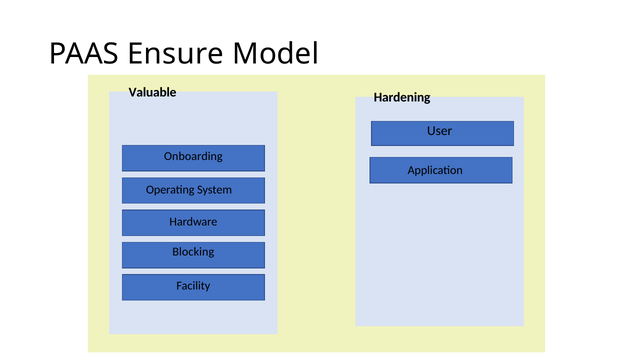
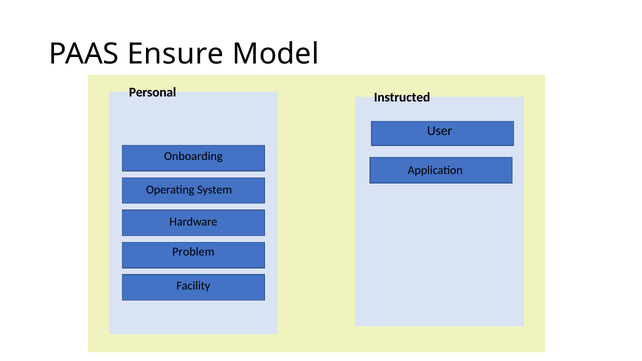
Valuable: Valuable -> Personal (153, 92)
Hardening: Hardening -> Instructed (402, 97)
Blocking: Blocking -> Problem (193, 252)
